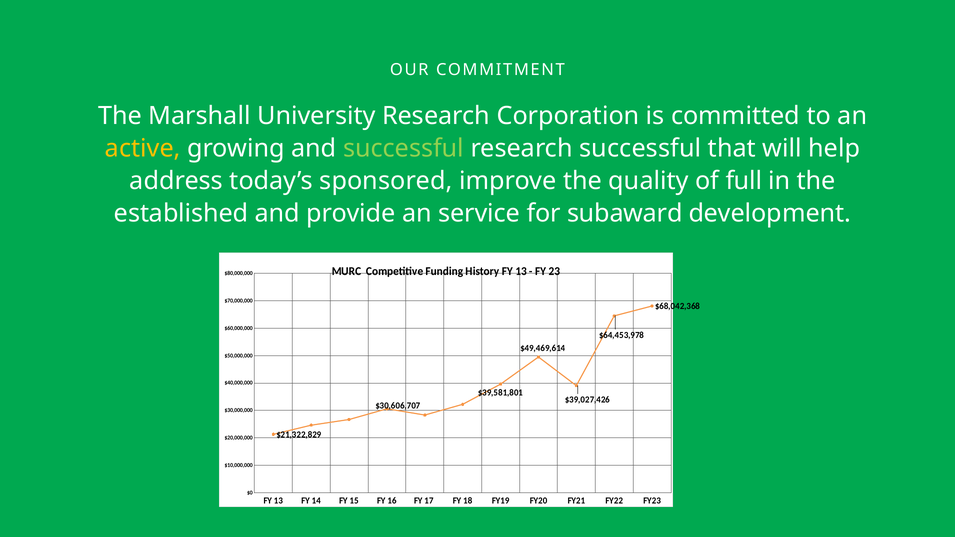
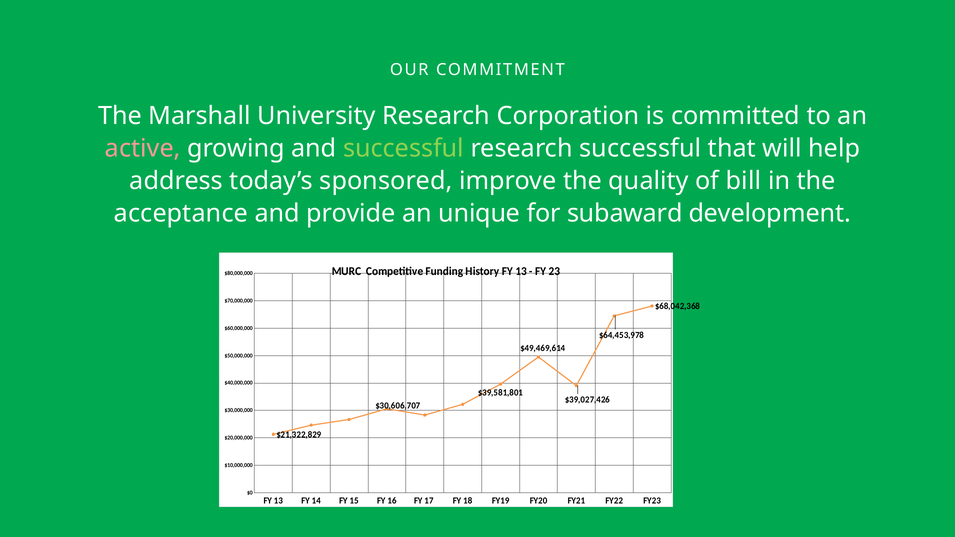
active colour: yellow -> pink (143, 148)
full: full -> bill (744, 181)
established: established -> acceptance (181, 214)
service: service -> unique (479, 214)
